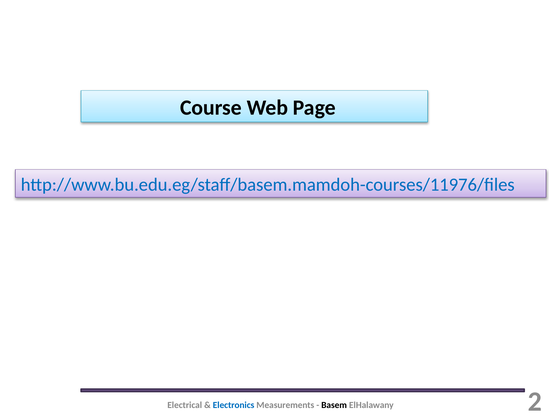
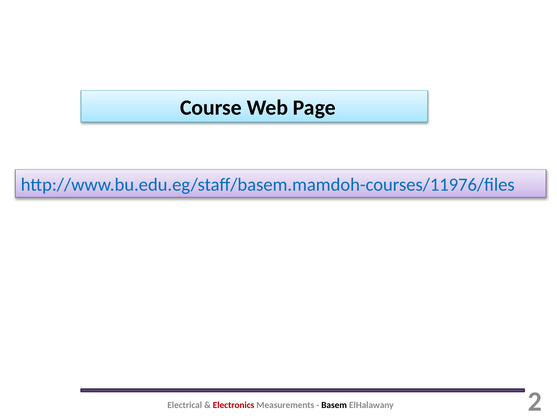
Electronics colour: blue -> red (234, 405)
